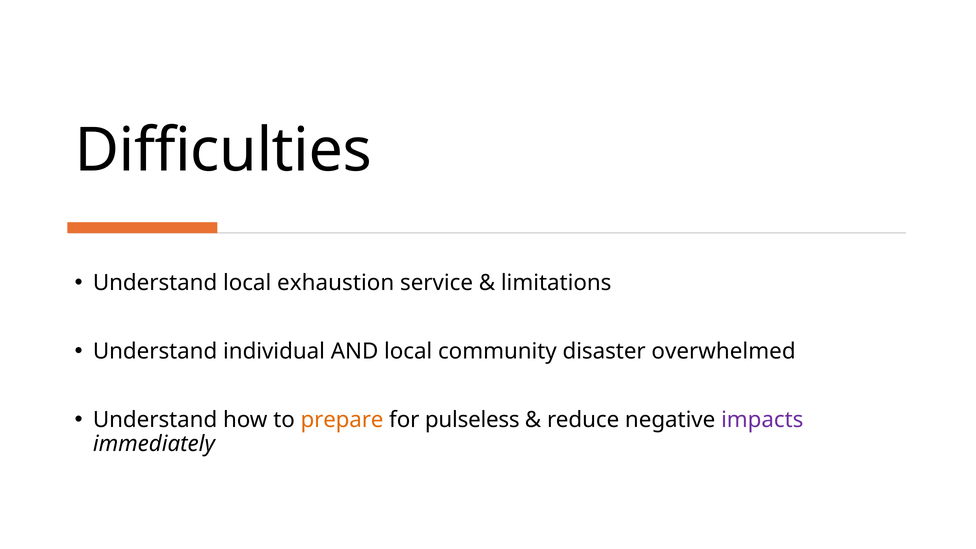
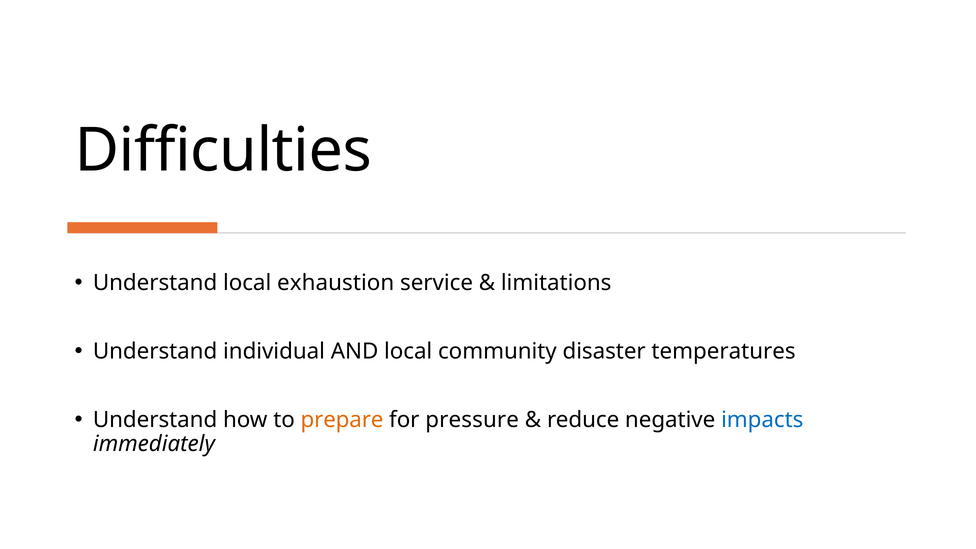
overwhelmed: overwhelmed -> temperatures (724, 351)
pulseless: pulseless -> pressure (472, 420)
impacts colour: purple -> blue (762, 420)
